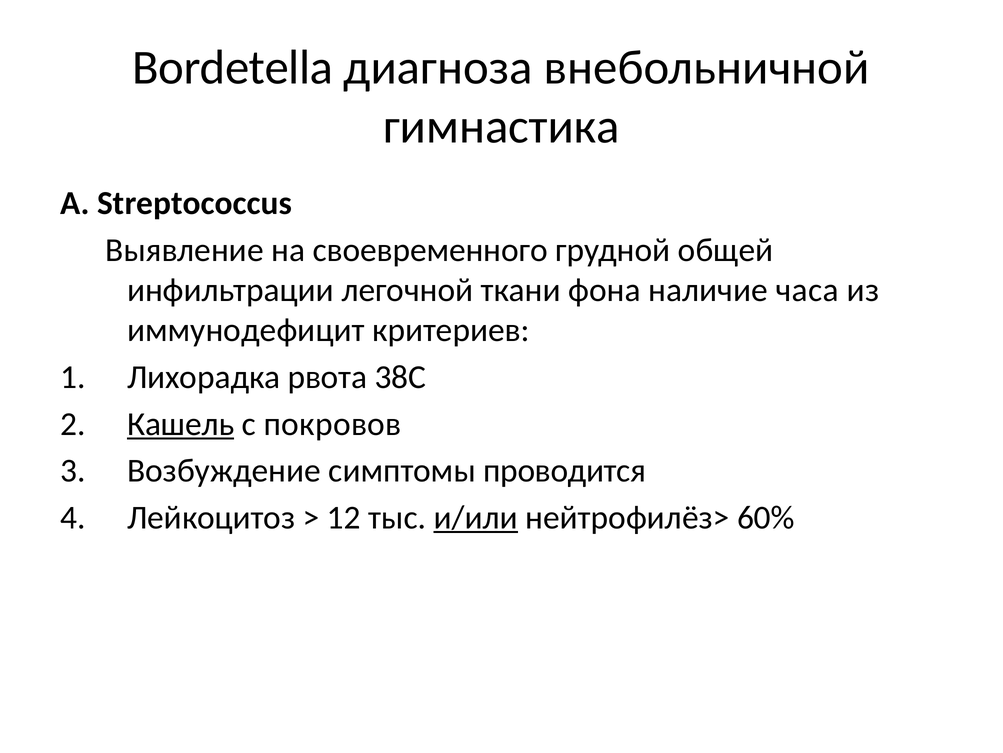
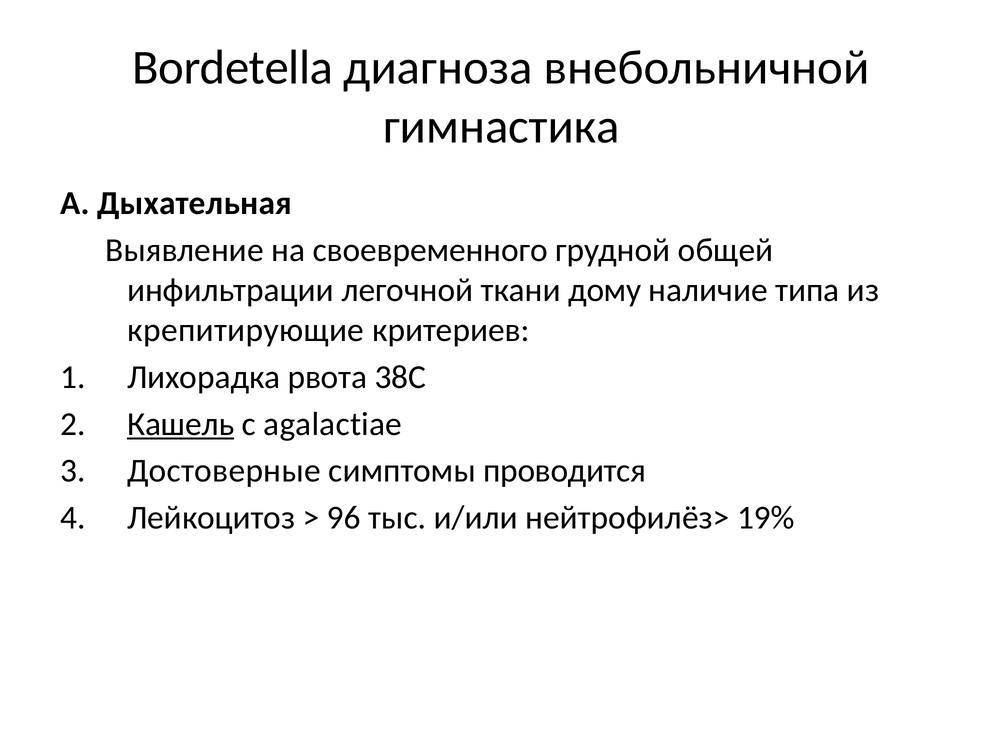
Streptococcus: Streptococcus -> Дыхательная (195, 203)
фона: фона -> дому (605, 290)
часа: часа -> типа (807, 290)
иммунодефицит: иммунодефицит -> крепитирующие (246, 330)
покровов: покровов -> agalactiae (333, 424)
Возбуждение: Возбуждение -> Достоверные (224, 470)
12: 12 -> 96 (344, 517)
и/или underline: present -> none (476, 517)
60%: 60% -> 19% (766, 517)
